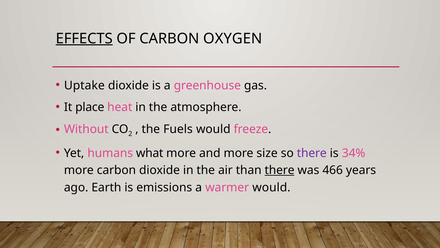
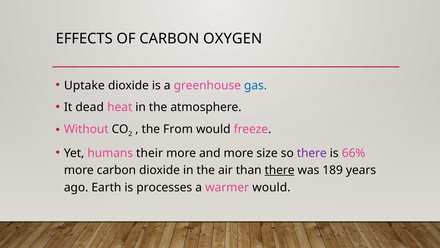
EFFECTS underline: present -> none (84, 39)
gas colour: black -> blue (255, 85)
place: place -> dead (90, 107)
Fuels: Fuels -> From (178, 129)
what: what -> their (150, 153)
34%: 34% -> 66% (354, 153)
466: 466 -> 189 (333, 170)
emissions: emissions -> processes (164, 187)
